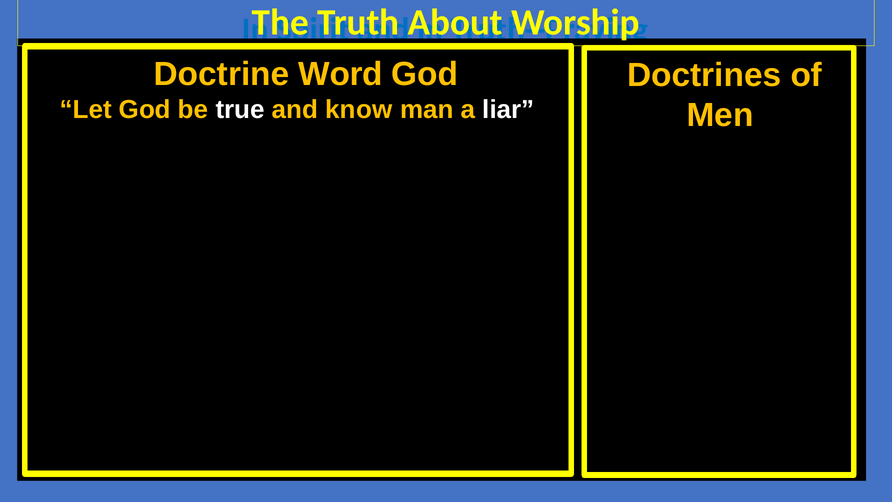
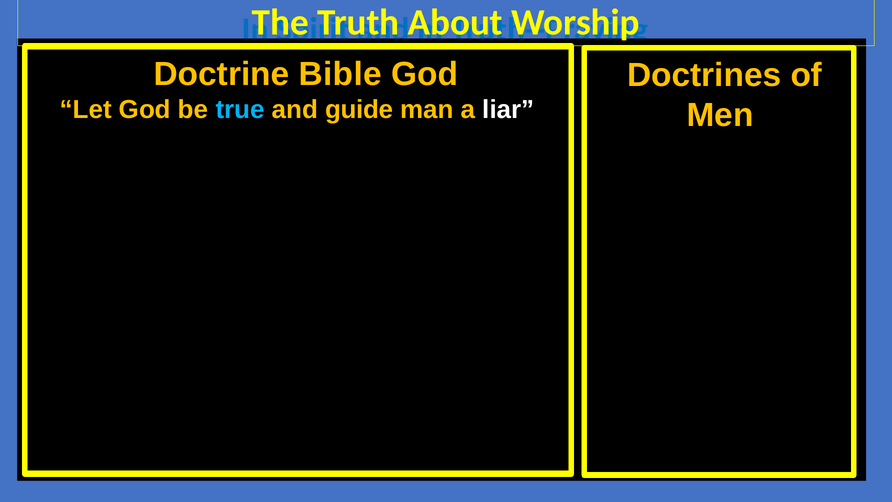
Word: Word -> Bible (340, 74)
true colour: white -> light blue (240, 109)
know: know -> guide (359, 109)
